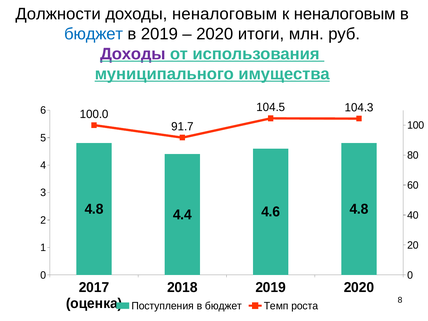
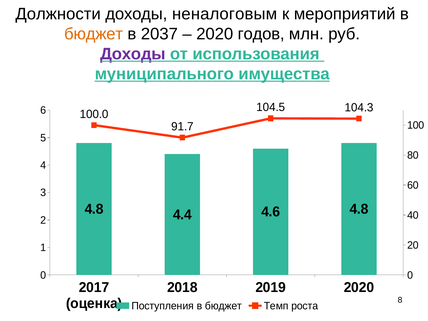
к неналоговым: неналоговым -> мероприятий (345, 14)
бюджет colour: blue -> orange (94, 34)
в 2019: 2019 -> 2037 (159, 34)
итоги: итоги -> годов (261, 34)
